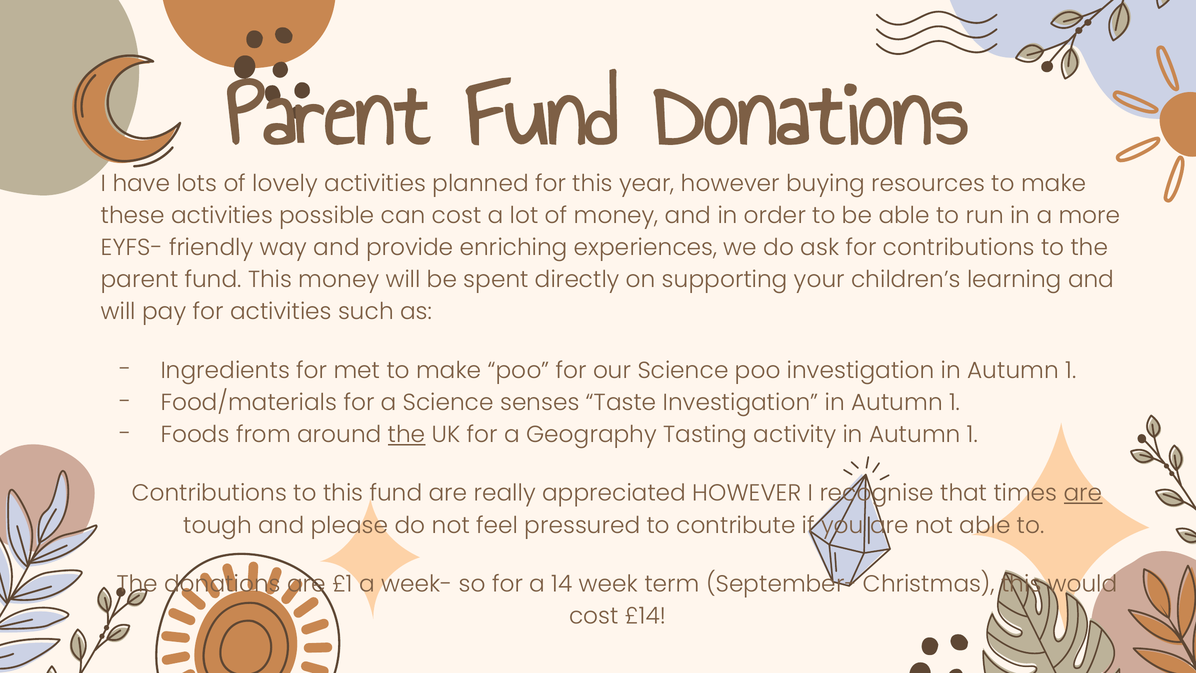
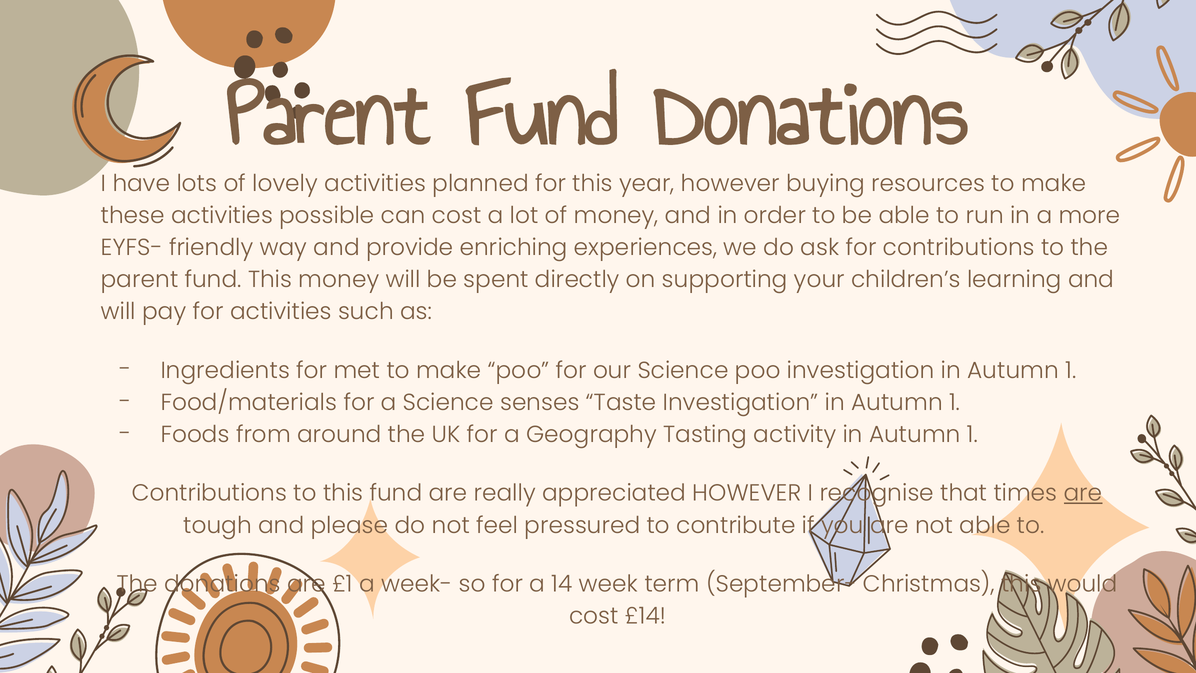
the underline: present -> none (407, 434)
